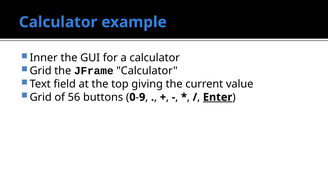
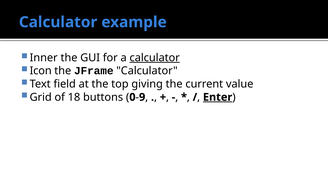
calculator underline: none -> present (155, 58)
Grid: Grid -> Icon (41, 71)
56: 56 -> 18 (74, 97)
